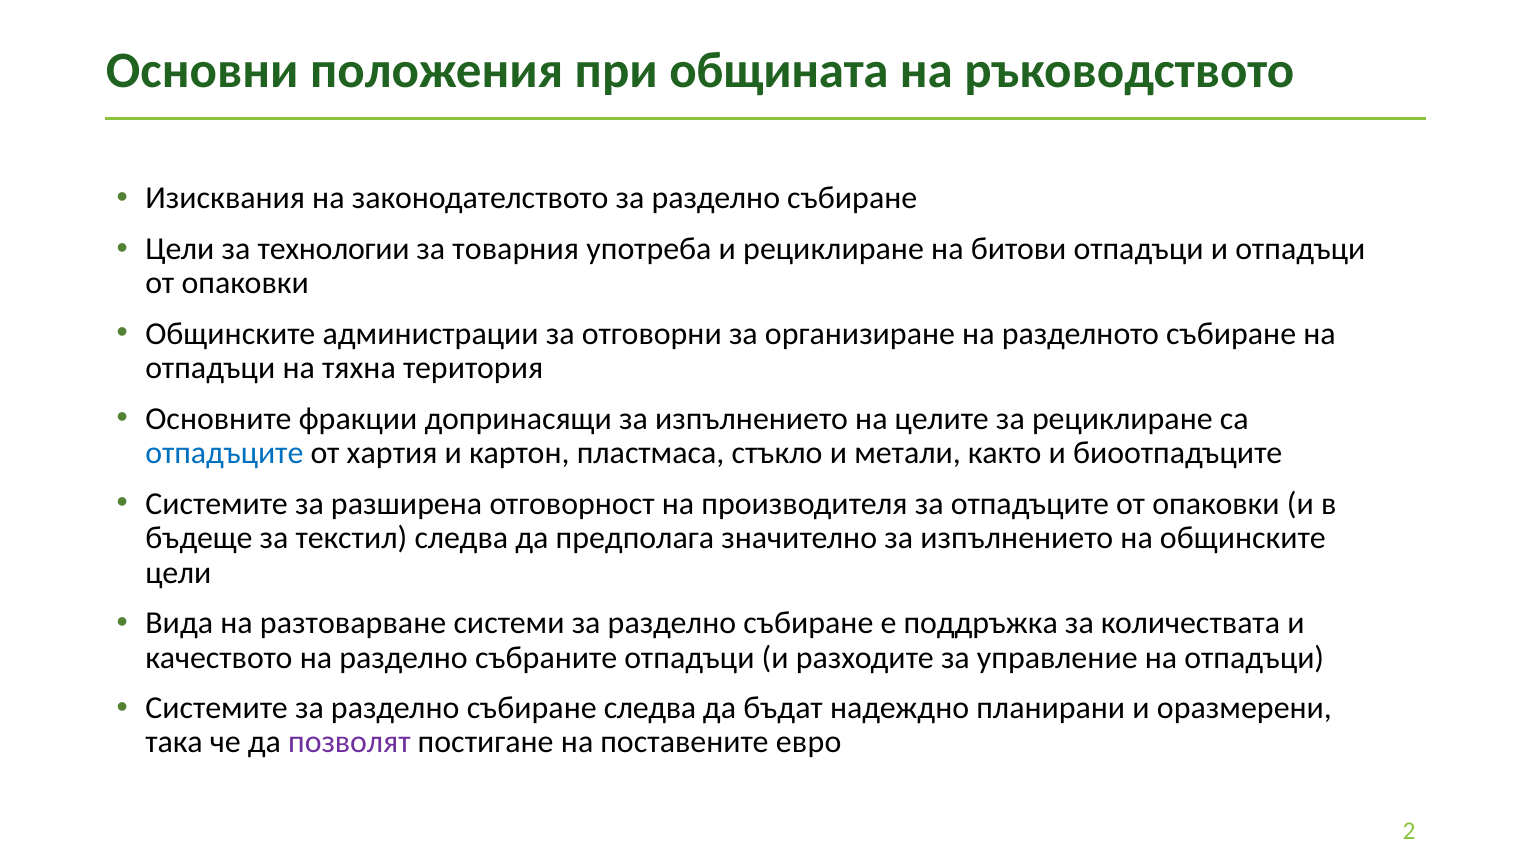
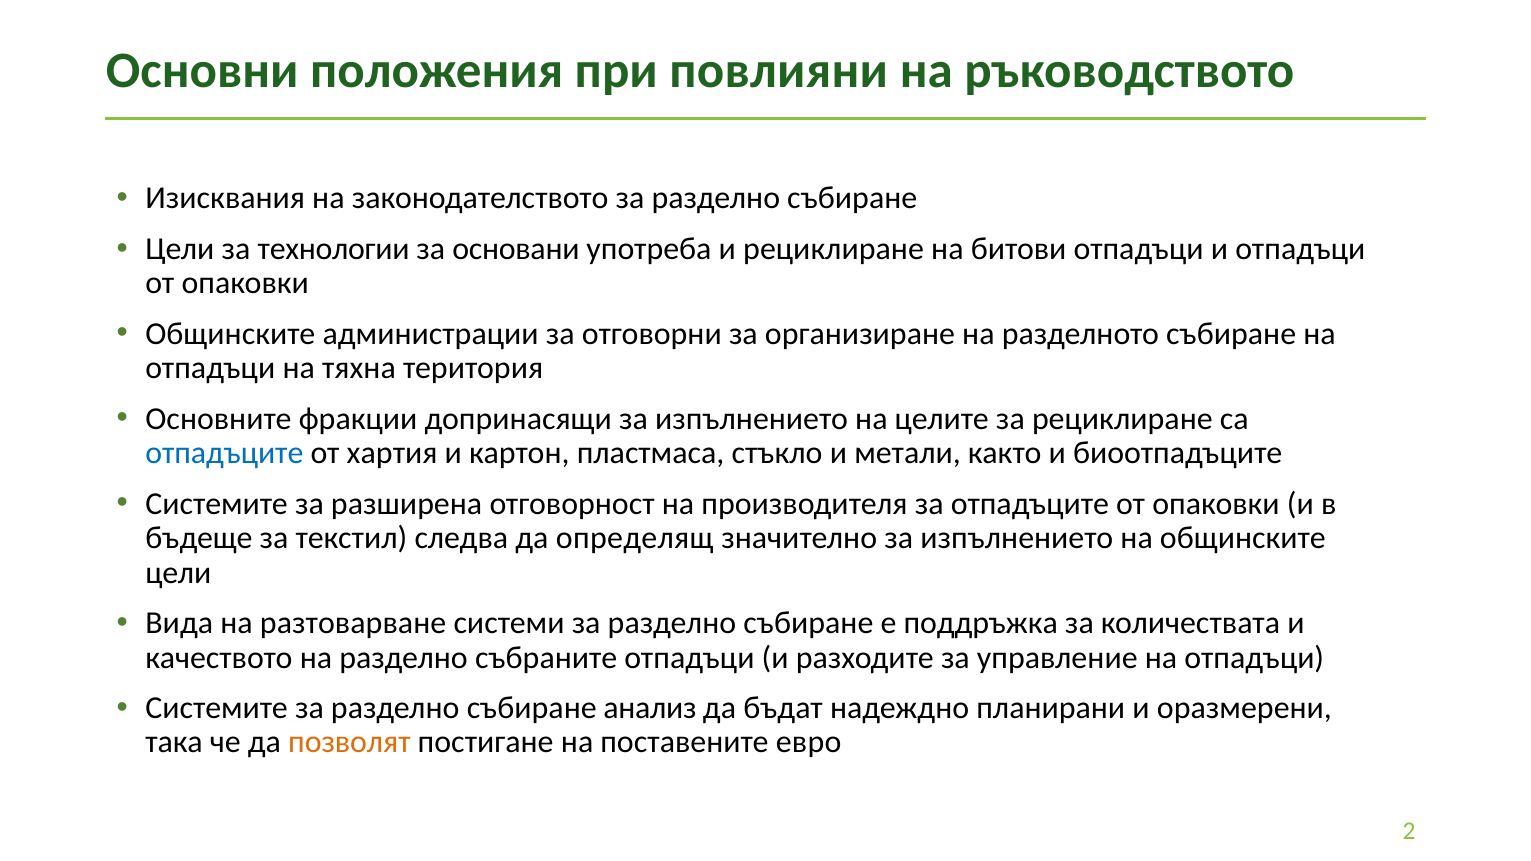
общината: общината -> повлияни (779, 70)
товарния: товарния -> основани (516, 249)
предполага: предполага -> определящ (635, 538)
събиране следва: следва -> анализ (650, 708)
позволят colour: purple -> orange (349, 743)
